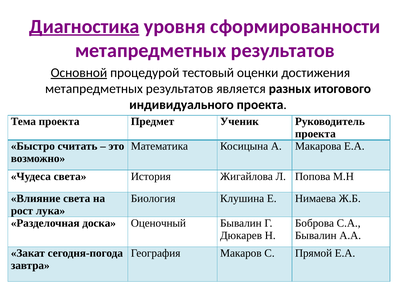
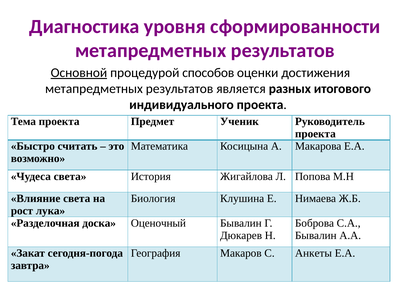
Диагностика underline: present -> none (84, 26)
тестовый: тестовый -> способов (208, 73)
Прямой: Прямой -> Анкеты (314, 254)
